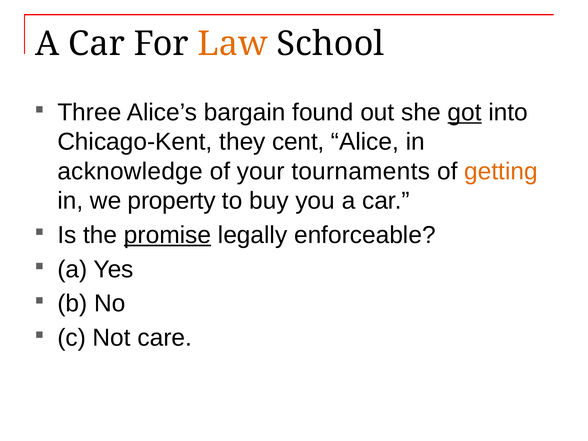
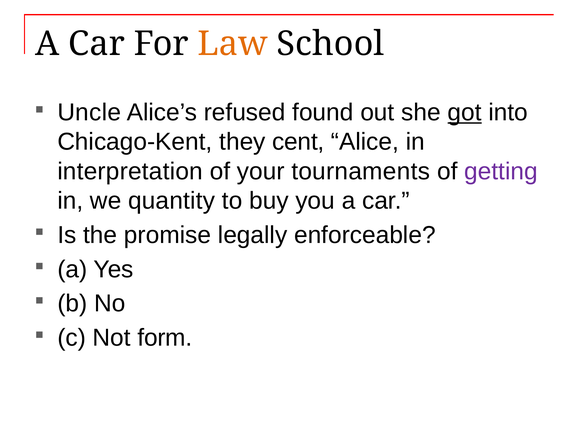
Three: Three -> Uncle (89, 112)
bargain: bargain -> refused (245, 112)
acknowledge: acknowledge -> interpretation (130, 171)
getting colour: orange -> purple (501, 171)
property: property -> quantity (171, 201)
promise underline: present -> none (168, 235)
care: care -> form (165, 338)
